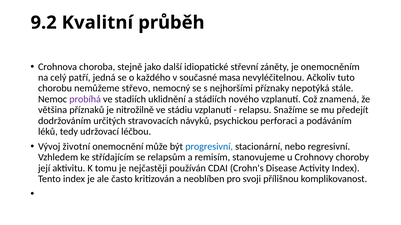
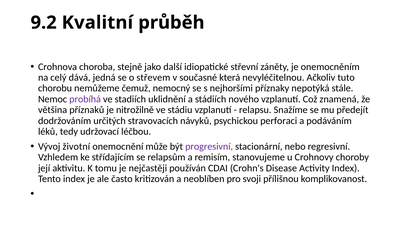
patří: patří -> dává (80, 78)
každého: každého -> střevem (153, 78)
masa: masa -> která (230, 78)
střevo: střevo -> čemuž (136, 89)
progresivní colour: blue -> purple (209, 147)
